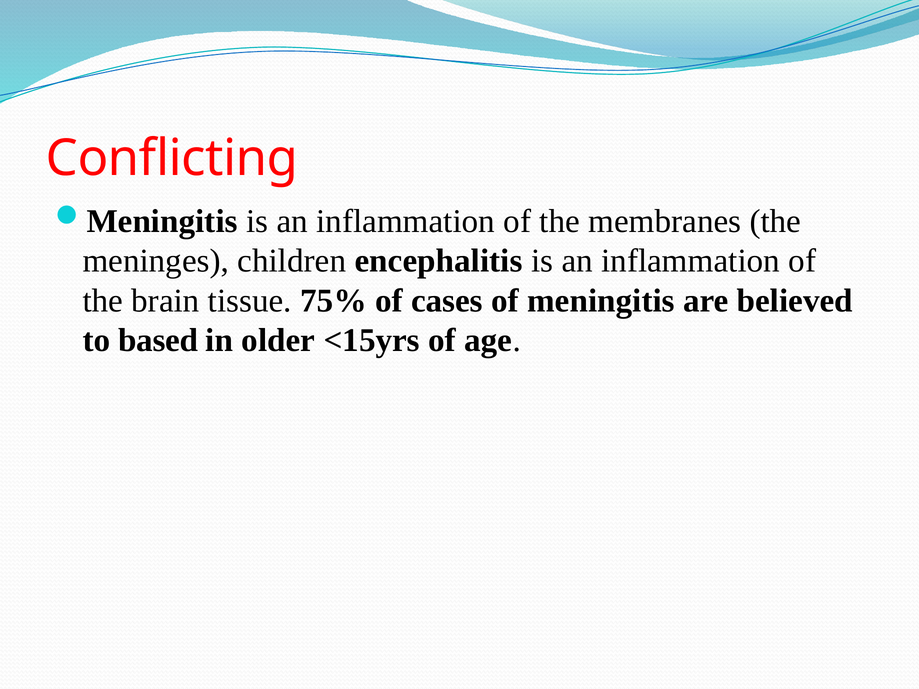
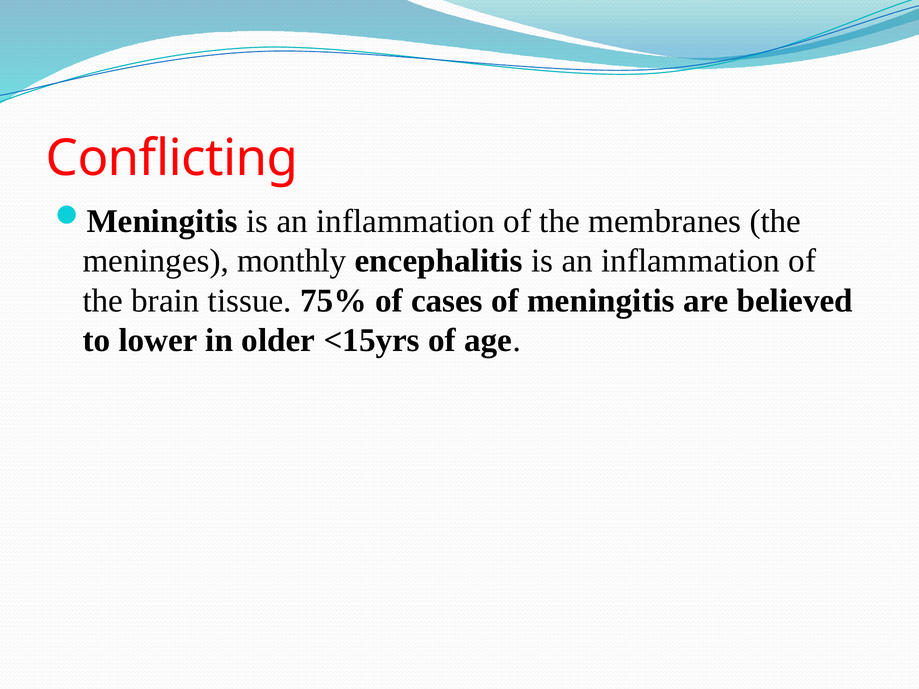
children: children -> monthly (292, 261)
based: based -> lower (158, 341)
